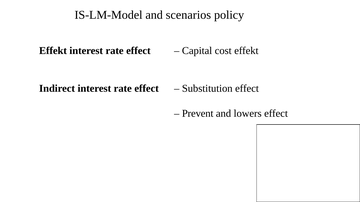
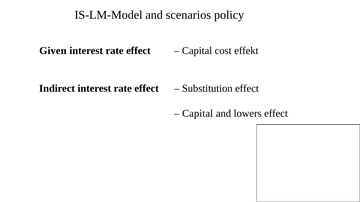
Effekt: Effekt -> Given (53, 51)
Prevent: Prevent -> Capital (198, 114)
